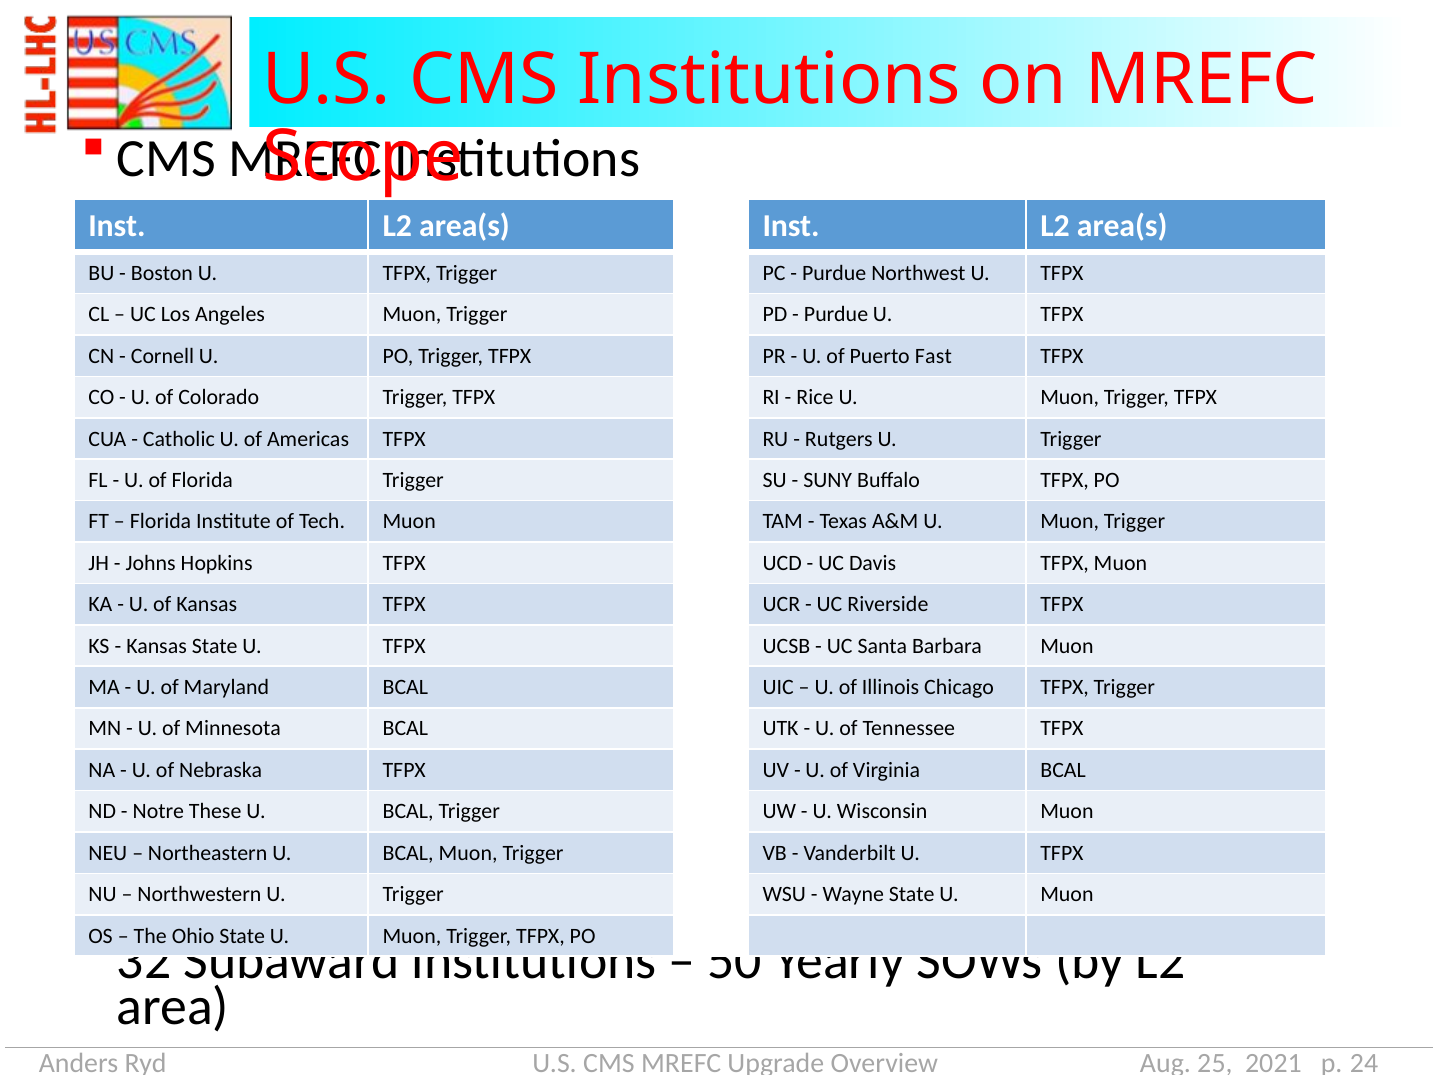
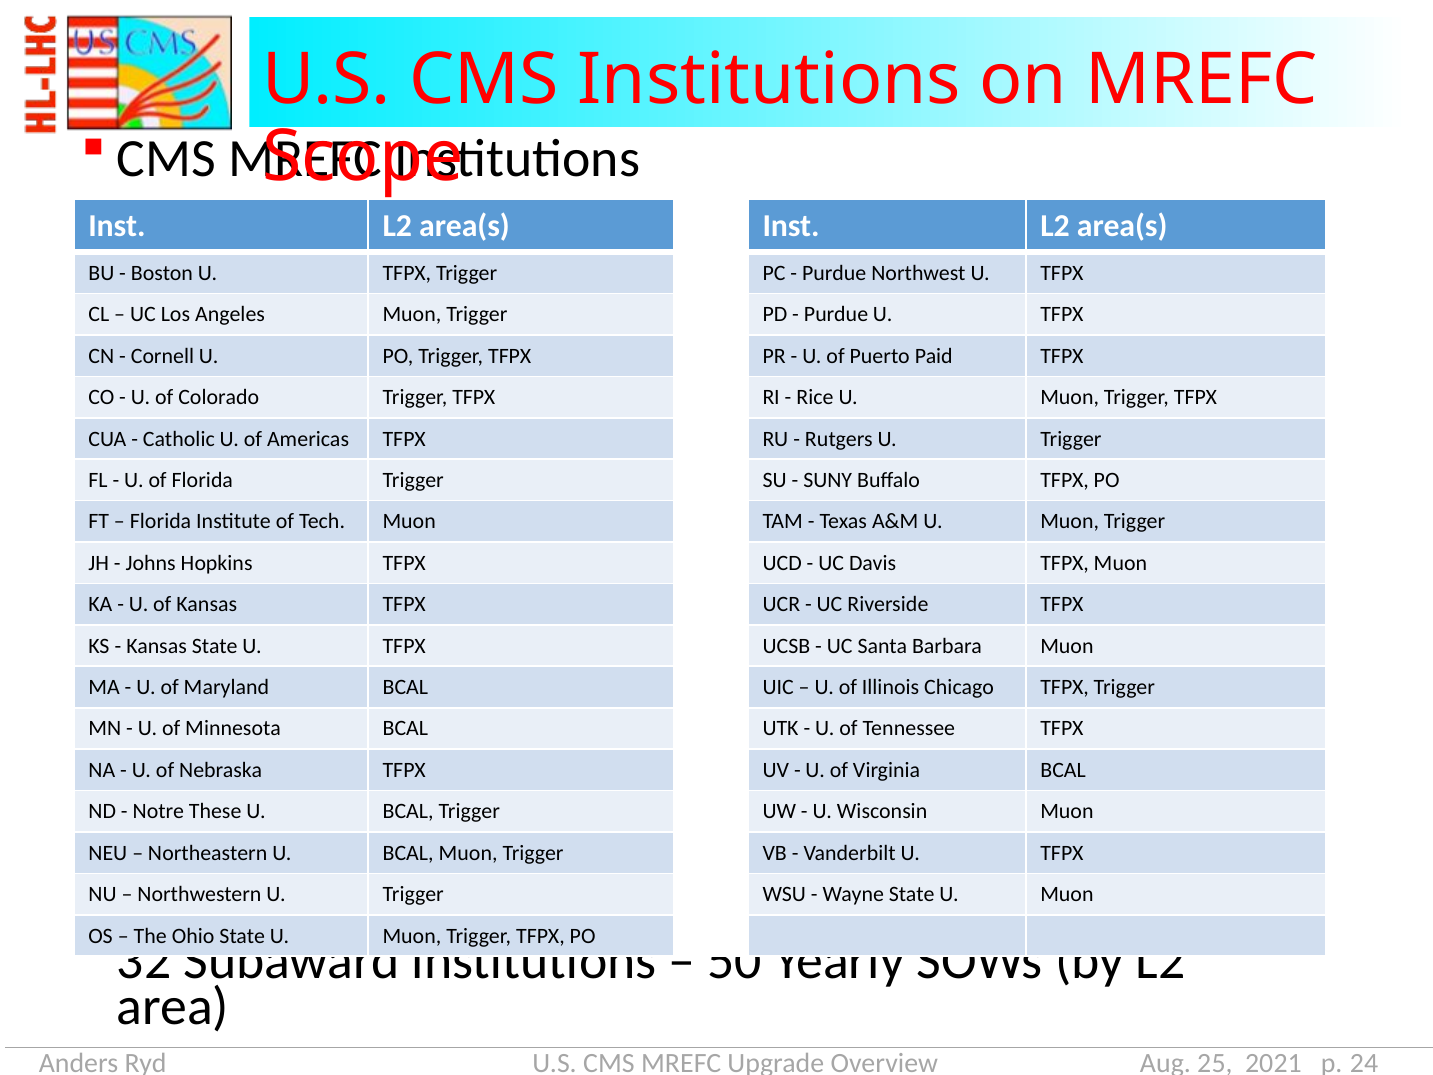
Fast: Fast -> Paid (934, 356)
